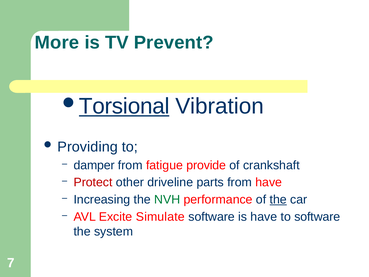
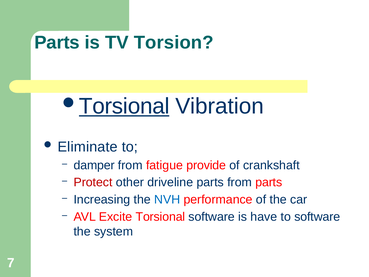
More: More -> Parts (57, 42)
Prevent: Prevent -> Torsion (174, 42)
Providing: Providing -> Eliminate (88, 147)
from have: have -> parts (269, 182)
NVH colour: green -> blue (167, 199)
the underline: present -> none (278, 199)
Excite Simulate: Simulate -> Torsional (160, 217)
